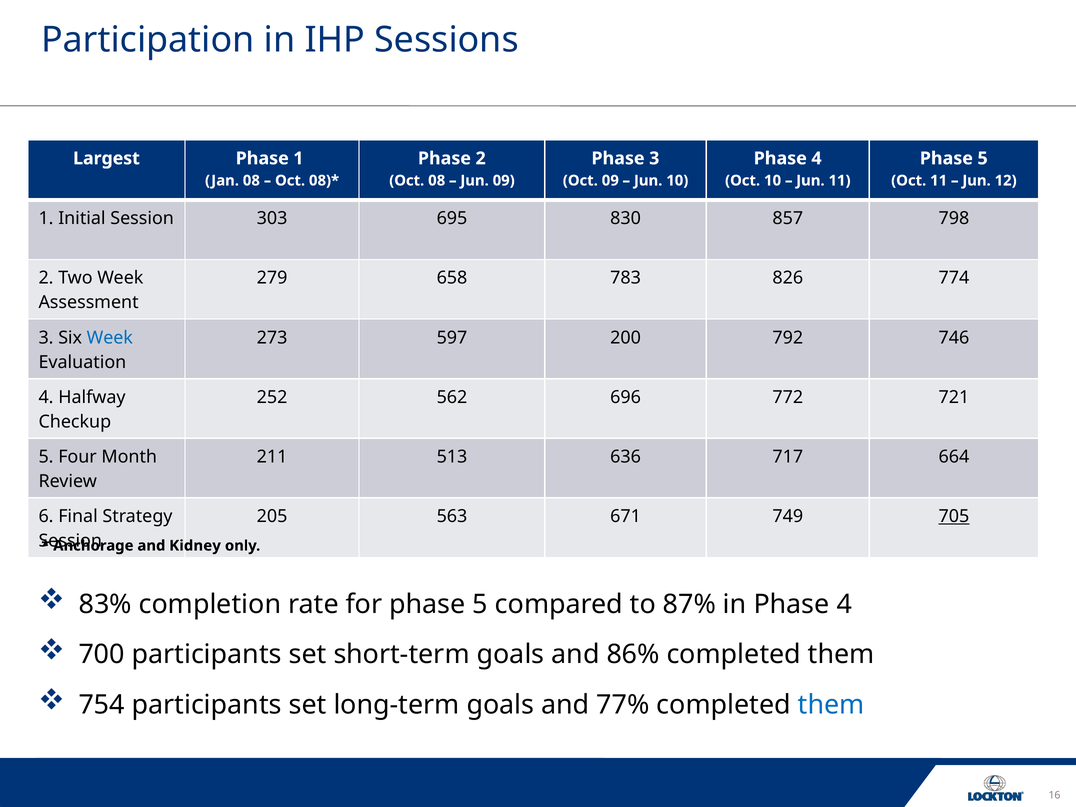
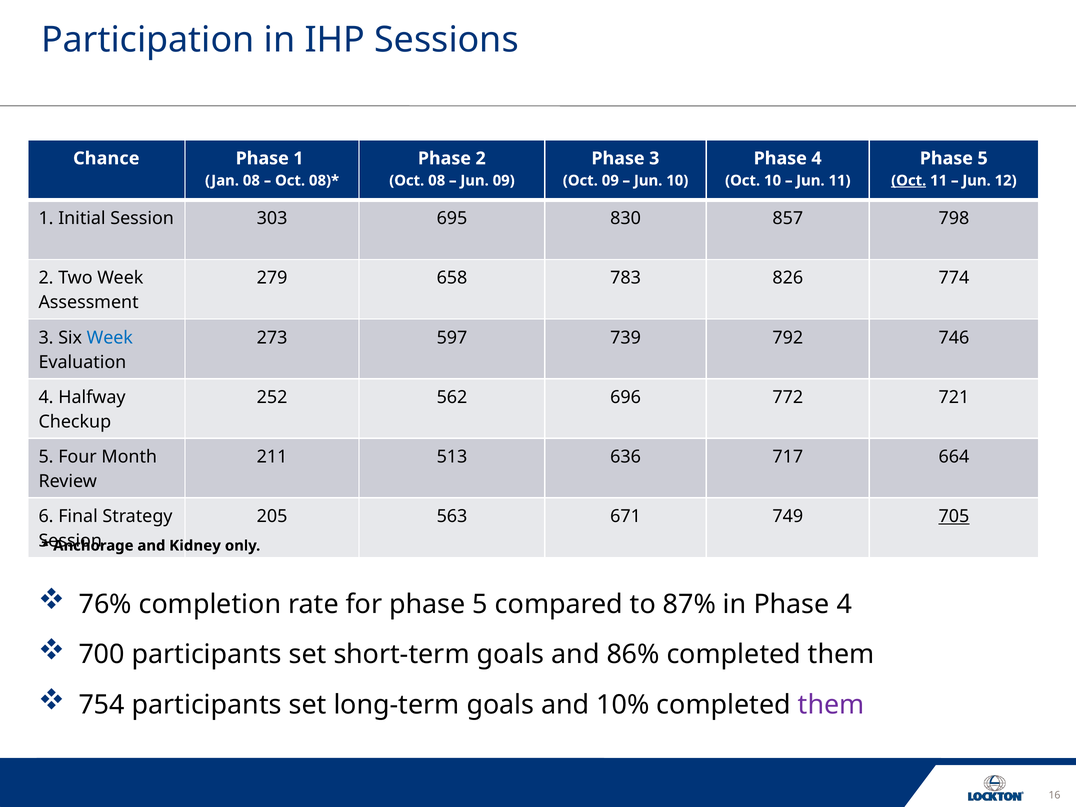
Largest: Largest -> Chance (106, 158)
Oct underline: none -> present (909, 181)
200: 200 -> 739 (626, 338)
83%: 83% -> 76% (105, 604)
77%: 77% -> 10% (623, 705)
them colour: blue -> purple (831, 705)
